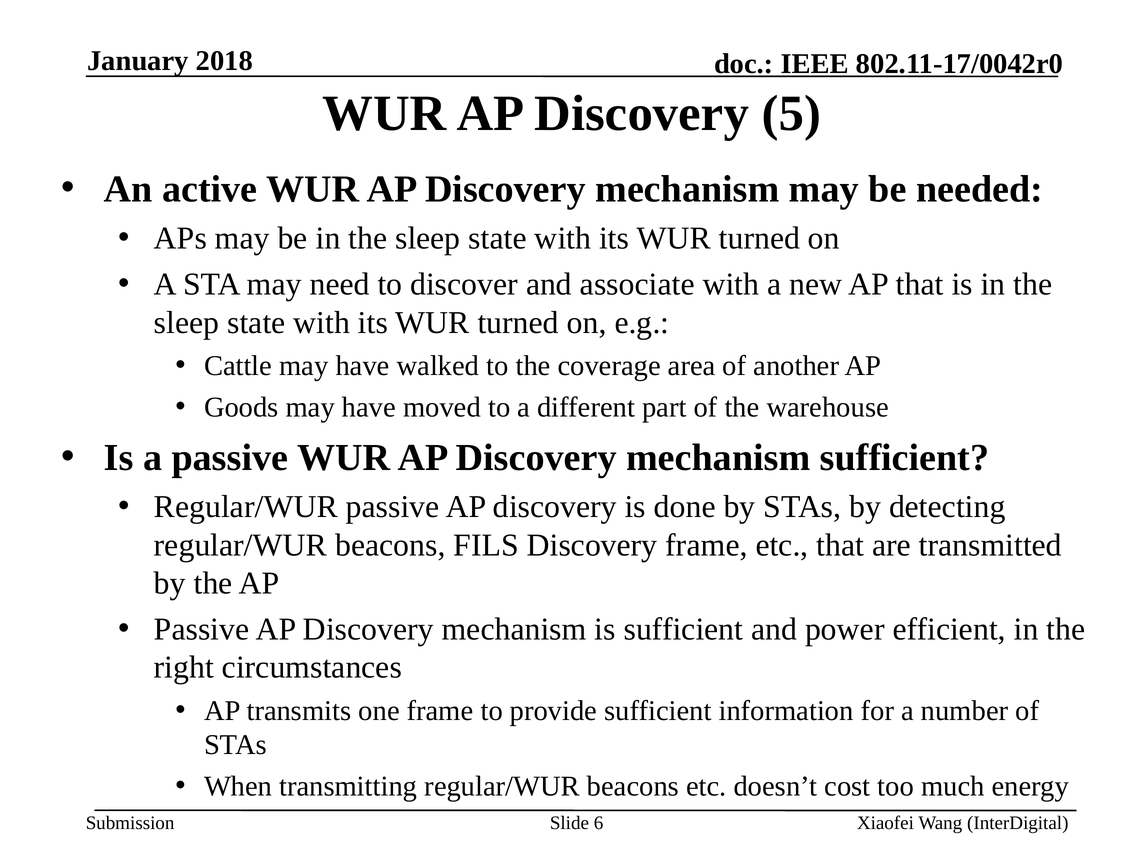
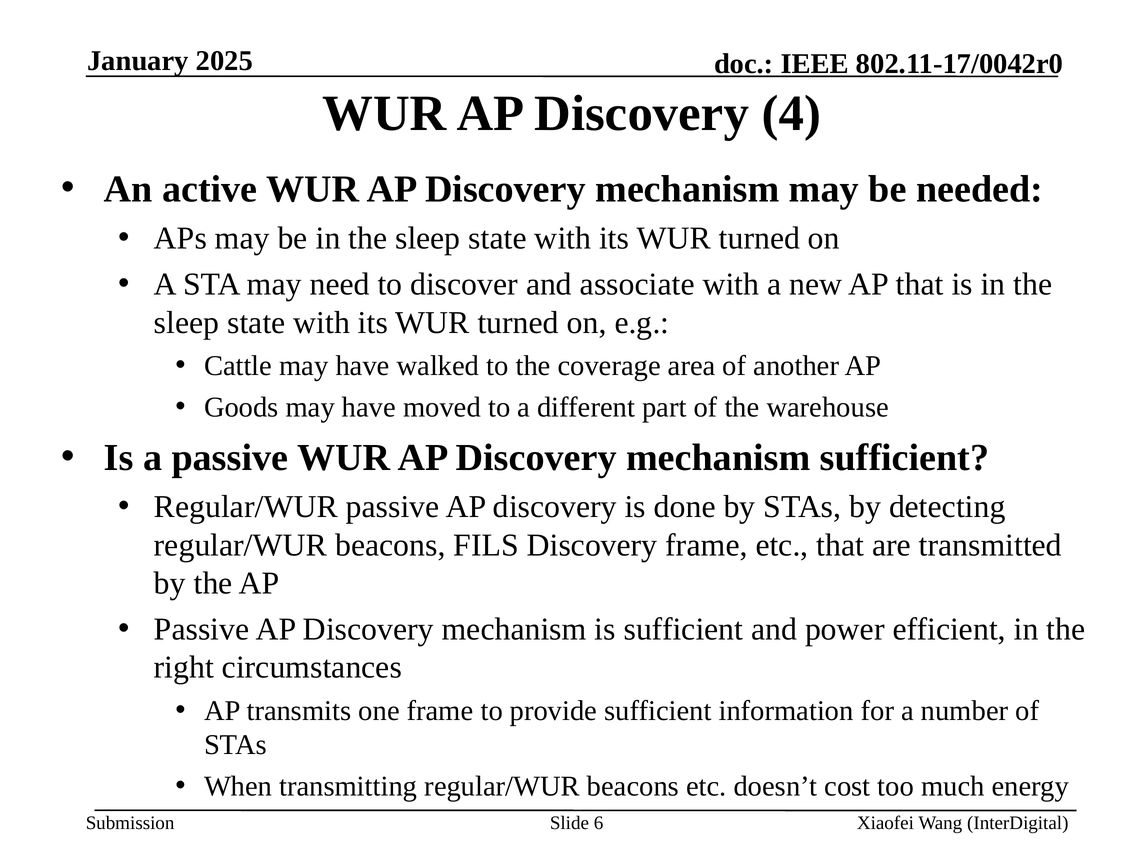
2018: 2018 -> 2025 (224, 61)
5: 5 -> 4 (791, 114)
